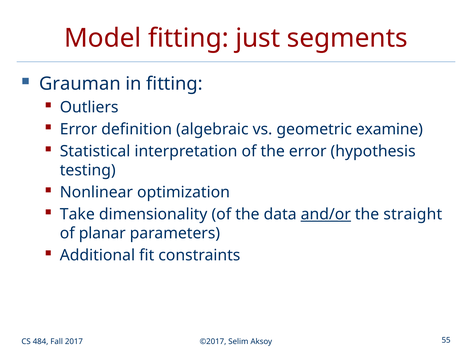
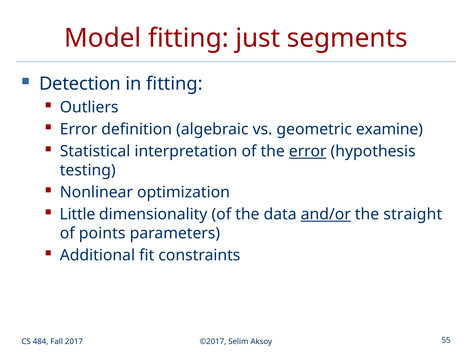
Grauman: Grauman -> Detection (80, 84)
error underline: none -> present (308, 151)
Take: Take -> Little (77, 214)
planar: planar -> points (102, 233)
